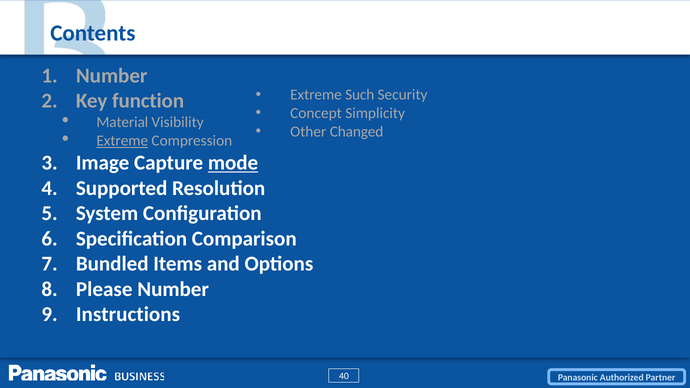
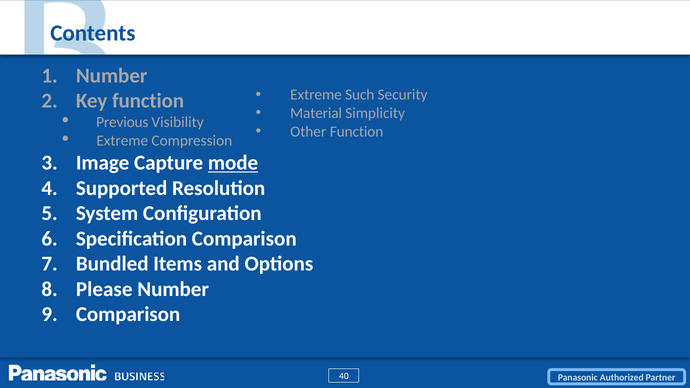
Concept: Concept -> Material (316, 113)
Material: Material -> Previous (122, 122)
Other Changed: Changed -> Function (357, 132)
Extreme underline: present -> none (122, 141)
Instructions: Instructions -> Comparison (128, 315)
